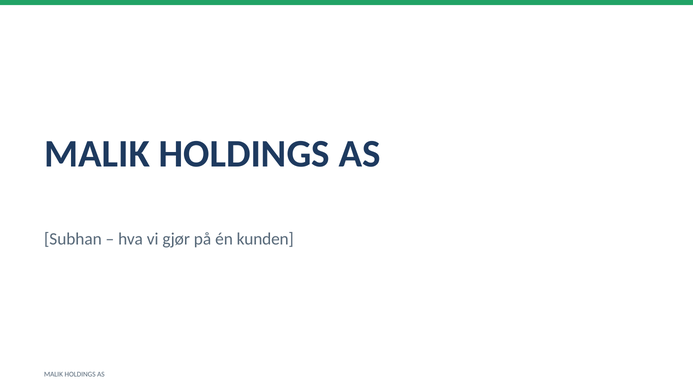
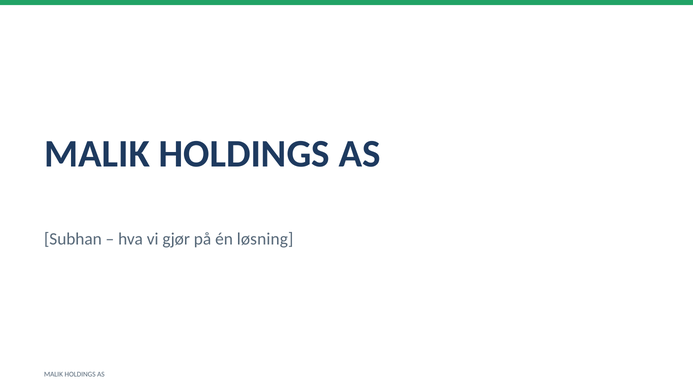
kunden: kunden -> løsning (265, 239)
